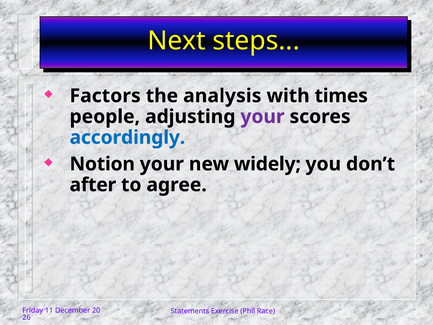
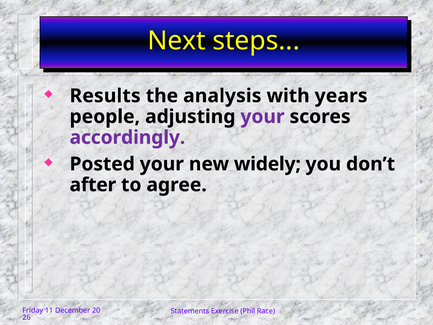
Factors: Factors -> Results (105, 96)
times: times -> years (341, 96)
accordingly colour: blue -> purple (127, 137)
Notion: Notion -> Posted (102, 164)
